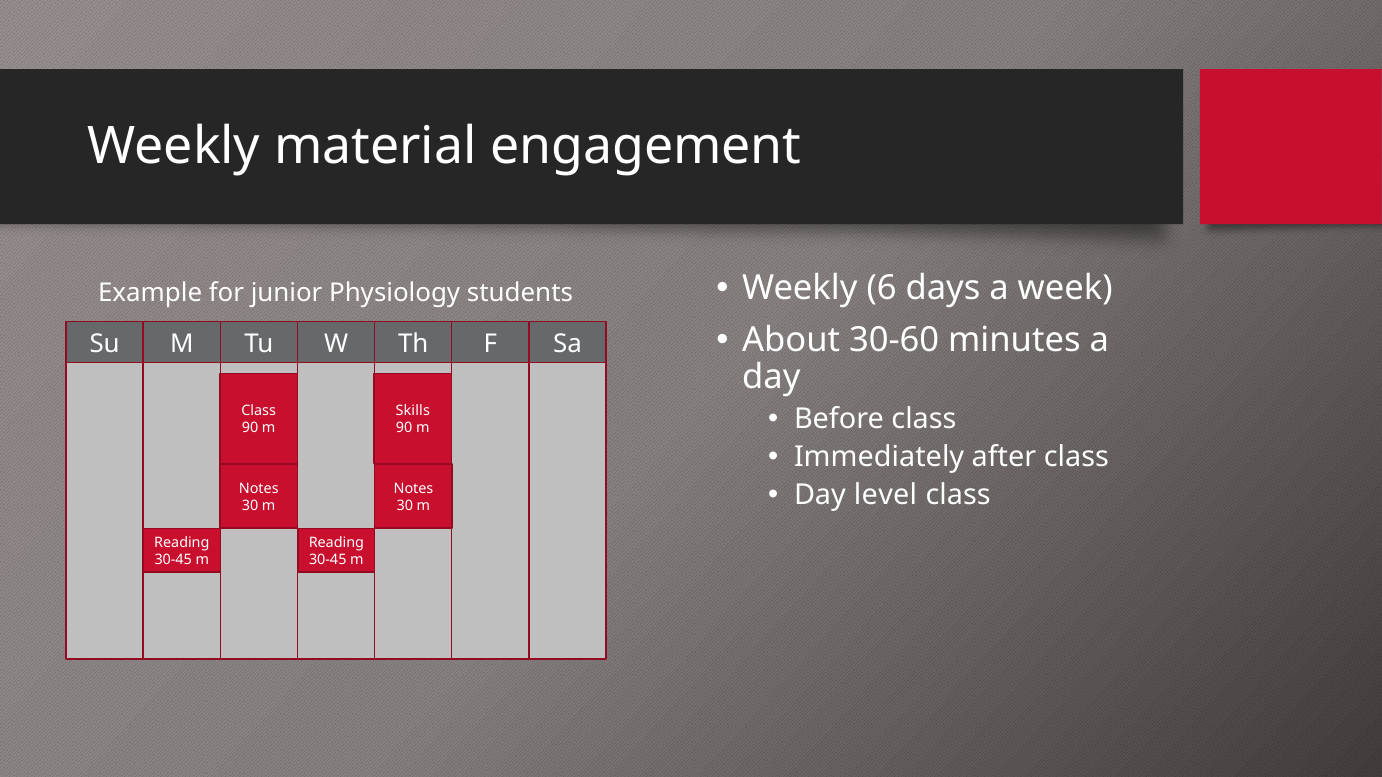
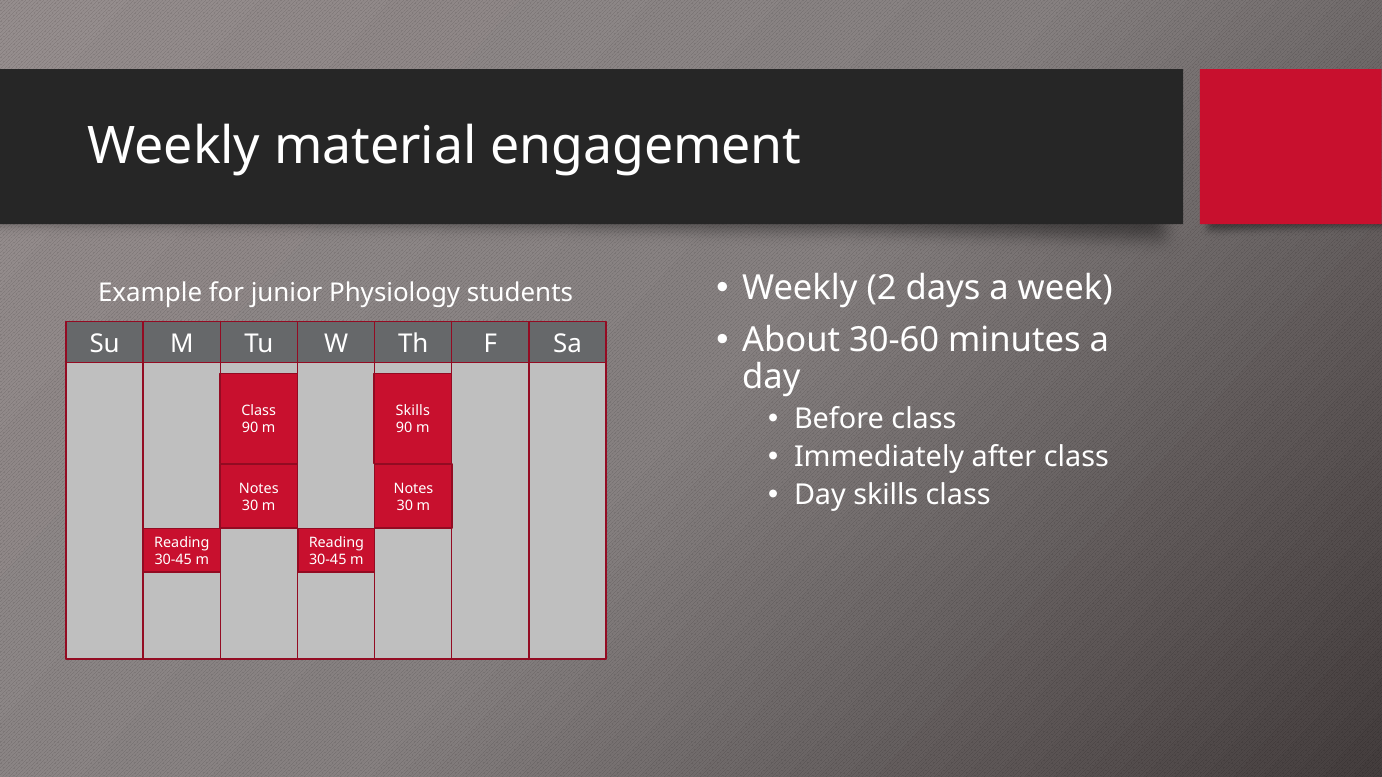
6: 6 -> 2 (882, 289)
Day level: level -> skills (886, 495)
